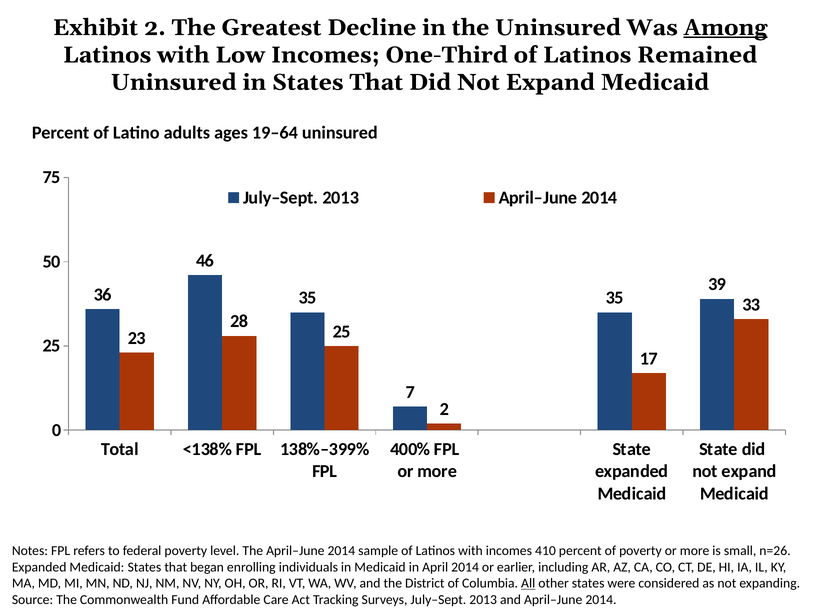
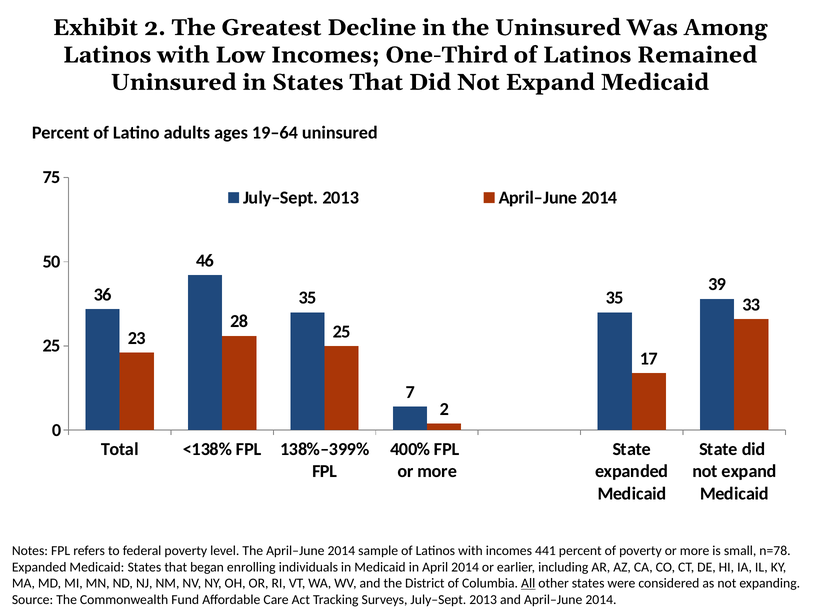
Among underline: present -> none (726, 28)
410: 410 -> 441 (545, 551)
n=26: n=26 -> n=78 (775, 551)
